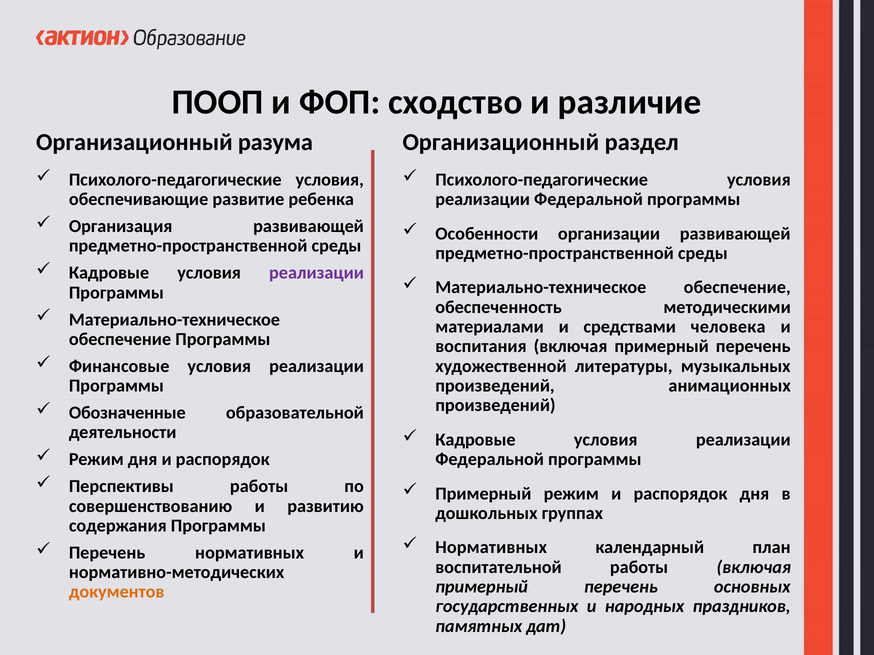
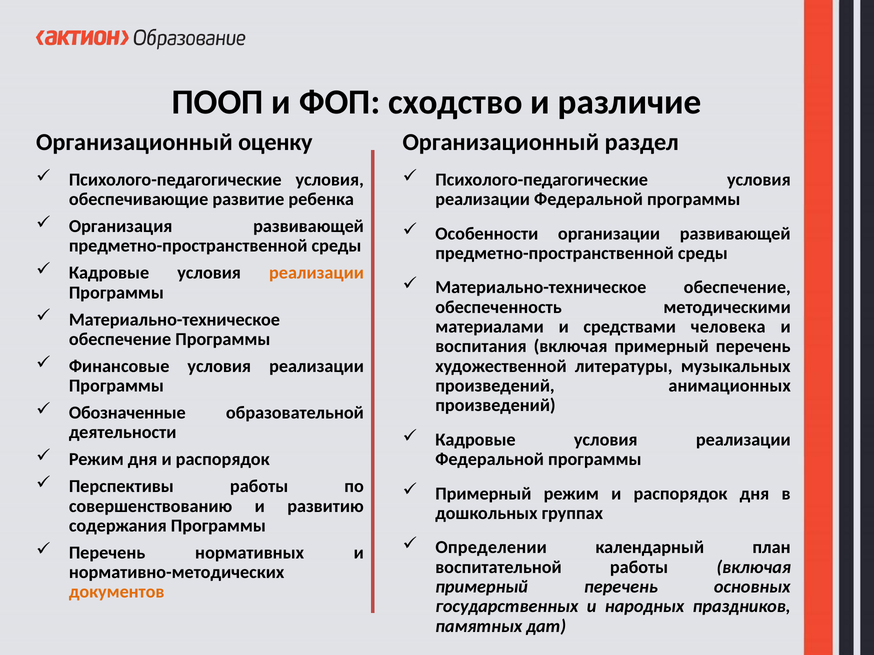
разума: разума -> оценку (275, 142)
реализации colour: purple -> orange (316, 273)
Нормативных: Нормативных -> Определении (491, 548)
